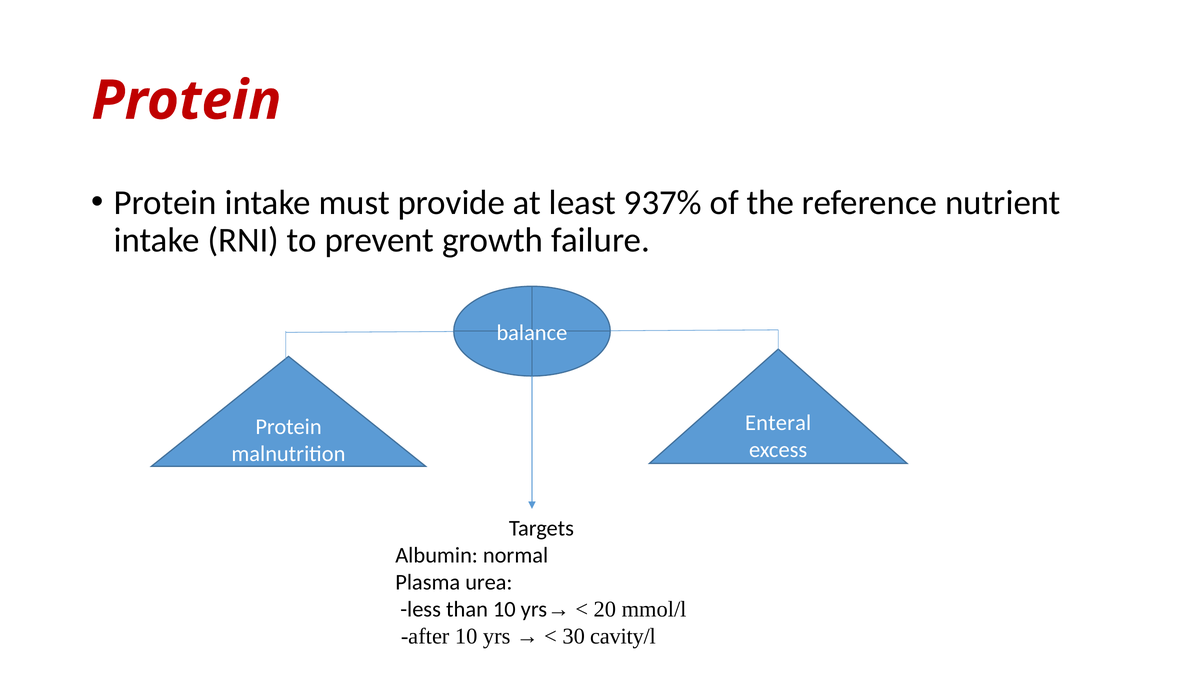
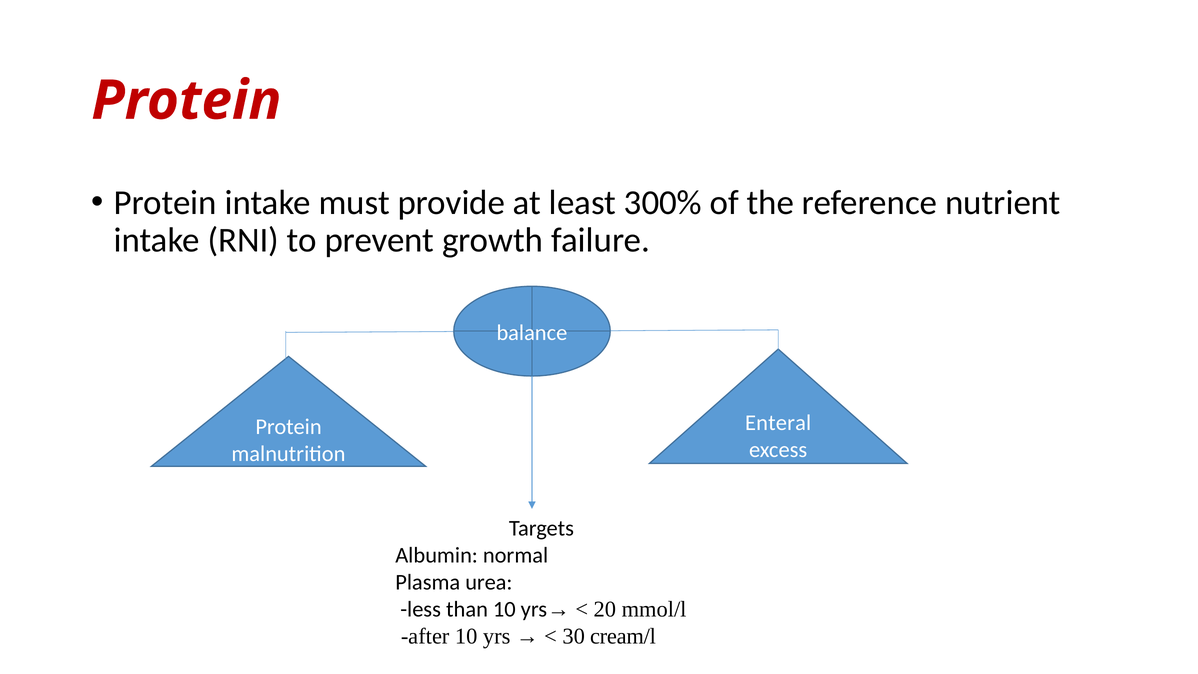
937%: 937% -> 300% (663, 203)
cavity/l: cavity/l -> cream/l (623, 636)
